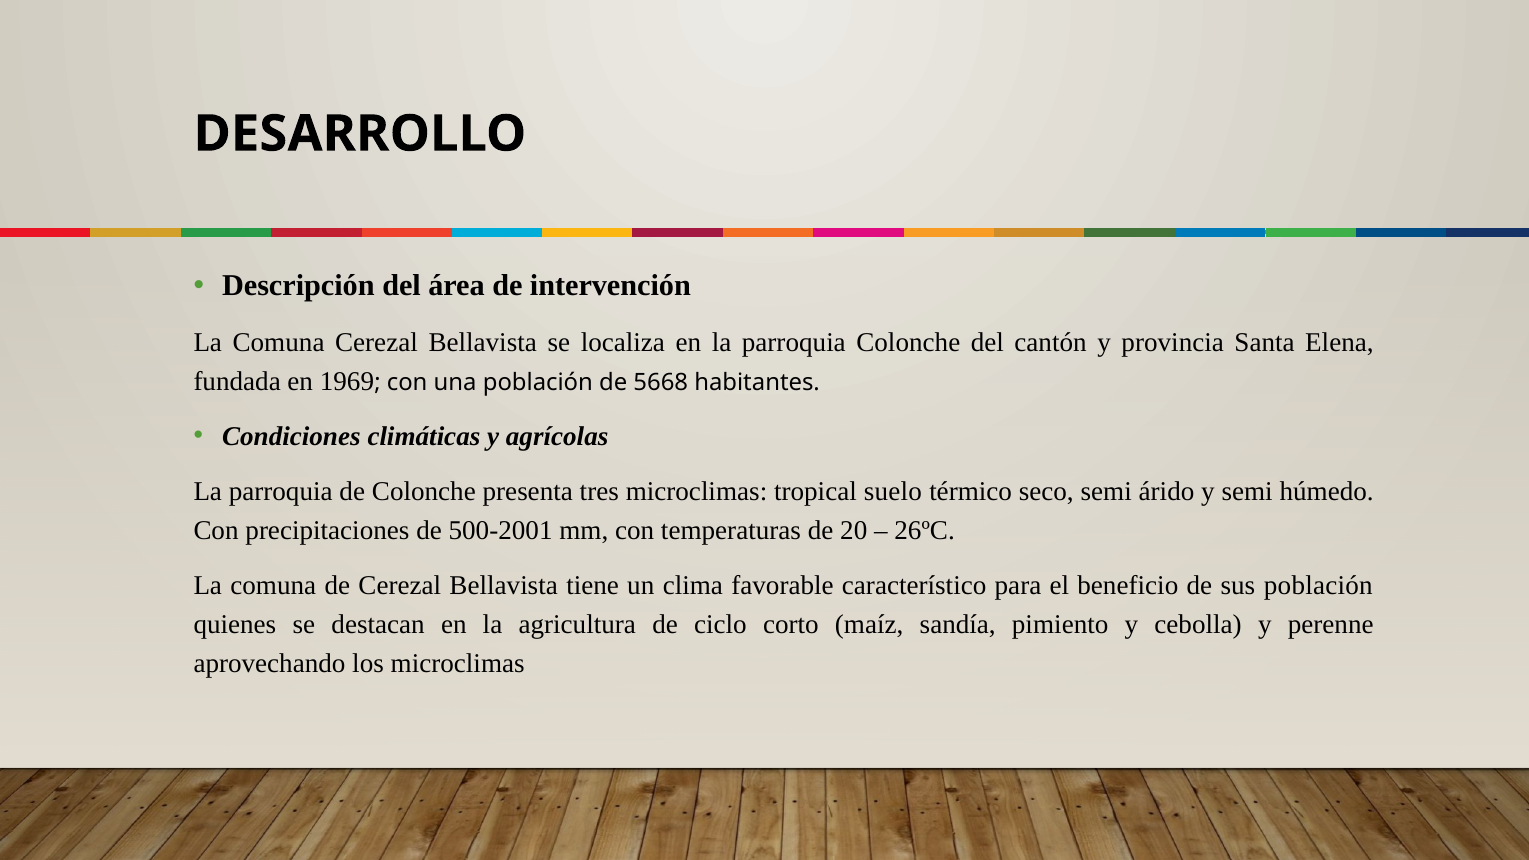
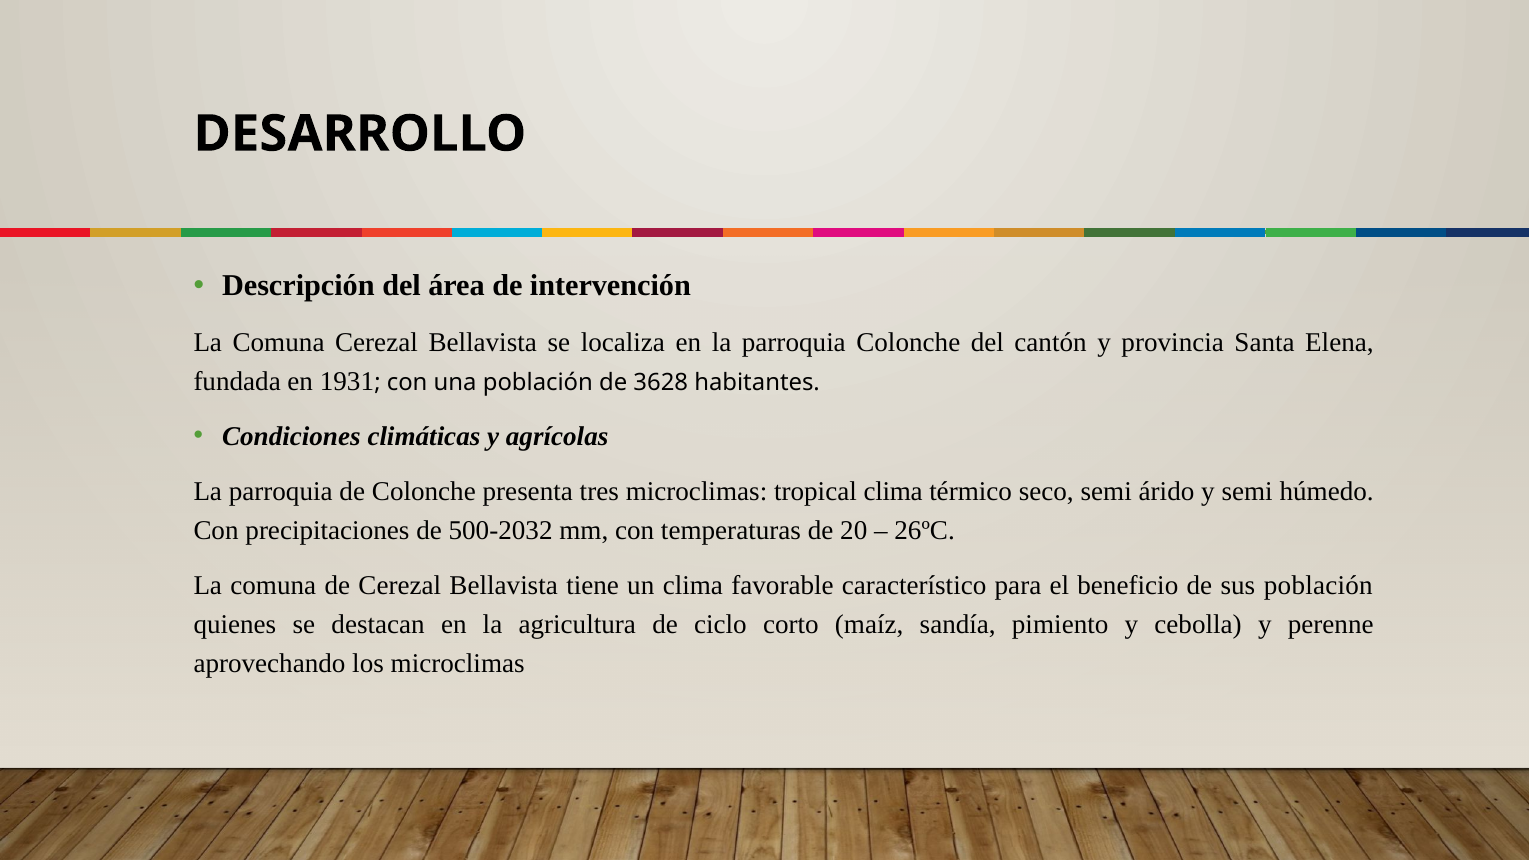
1969: 1969 -> 1931 (347, 382)
5668: 5668 -> 3628 (661, 383)
tropical suelo: suelo -> clima (893, 492)
500-2001: 500-2001 -> 500-2032 (501, 531)
